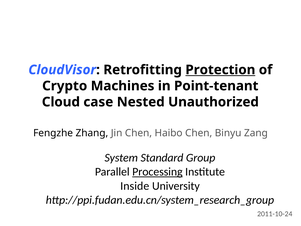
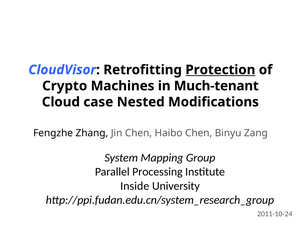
Point-tenant: Point-tenant -> Much-tenant (216, 86)
Unauthorized: Unauthorized -> Modifications (213, 102)
Standard: Standard -> Mapping (162, 158)
Processing underline: present -> none (157, 172)
